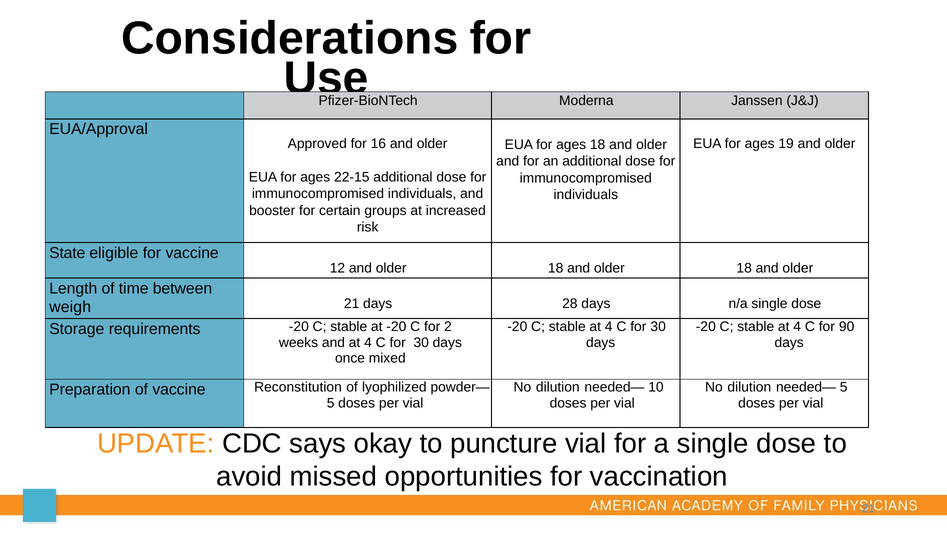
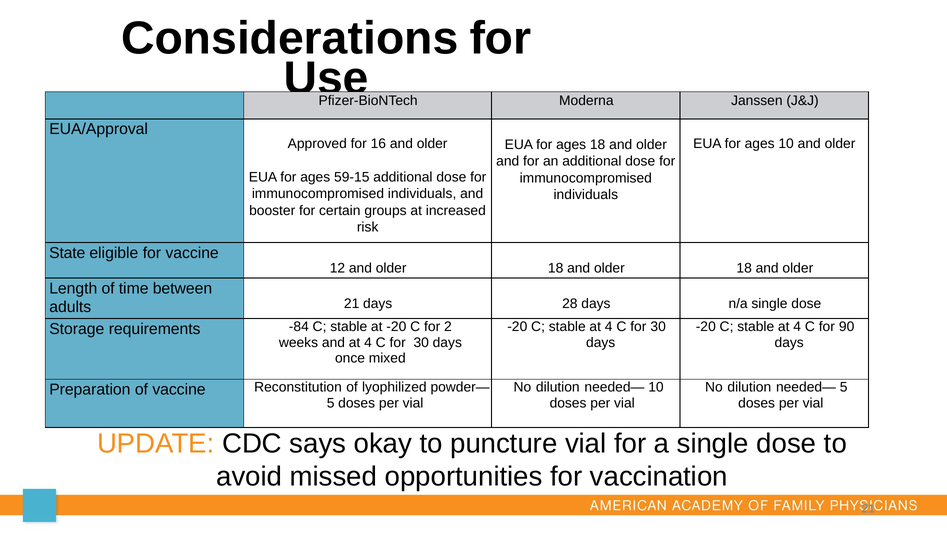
ages 19: 19 -> 10 (786, 144)
22-15: 22-15 -> 59-15 (352, 177)
weigh: weigh -> adults (70, 307)
requirements -20: -20 -> -84 (299, 327)
